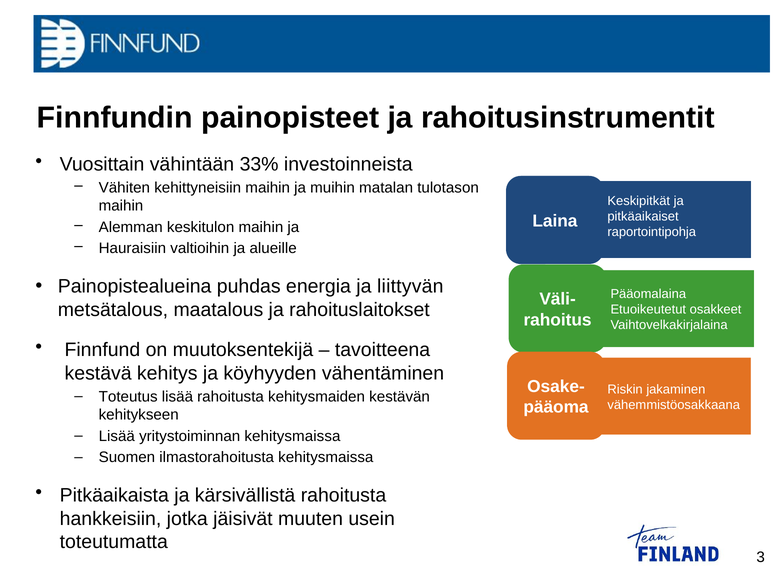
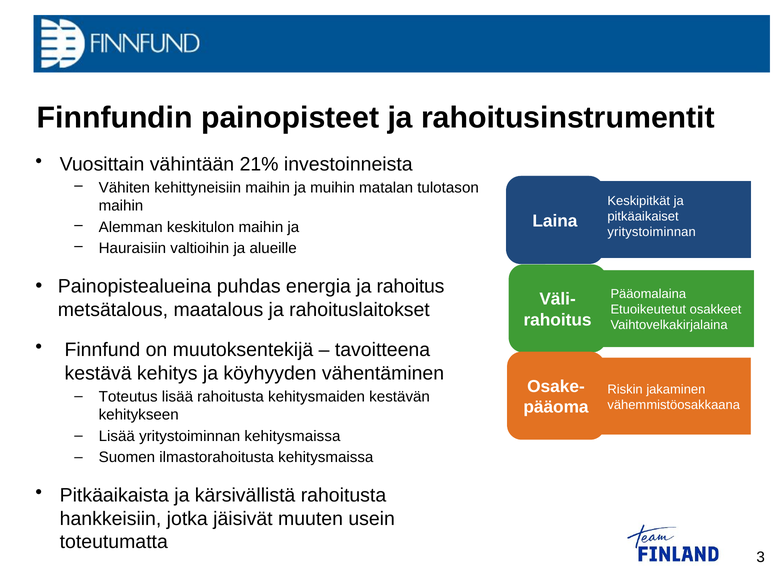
33%: 33% -> 21% (259, 164)
raportointipohja: raportointipohja -> yritystoiminnan (652, 232)
ja liittyvän: liittyvän -> rahoitus (411, 286)
